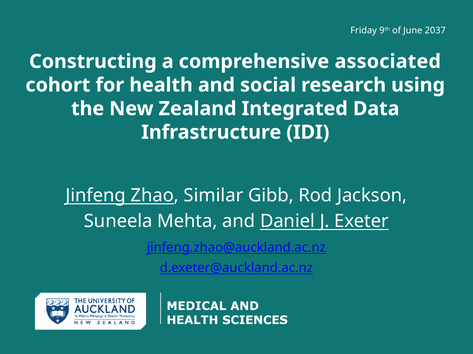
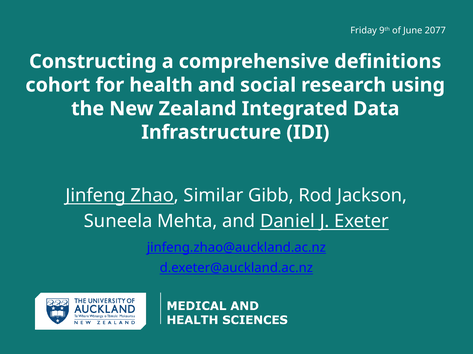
2037: 2037 -> 2077 (435, 31)
associated: associated -> definitions (388, 62)
